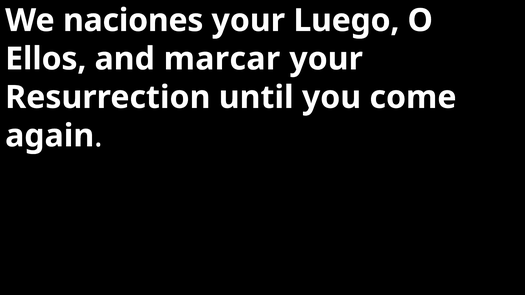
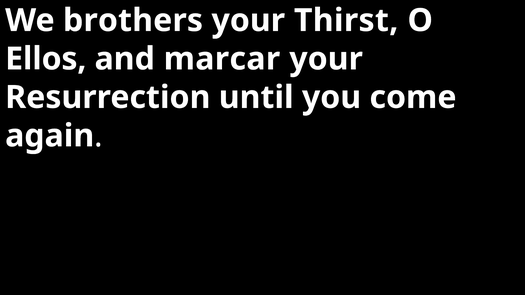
naciones: naciones -> brothers (133, 21)
Luego: Luego -> Thirst (346, 21)
